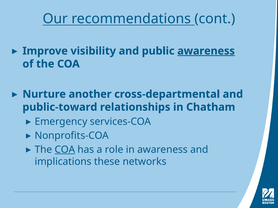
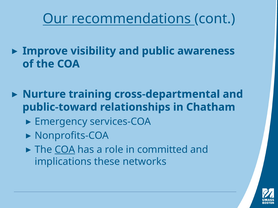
awareness underline: present -> none (206, 51)
another: another -> training (90, 94)
in awareness: awareness -> committed (163, 150)
